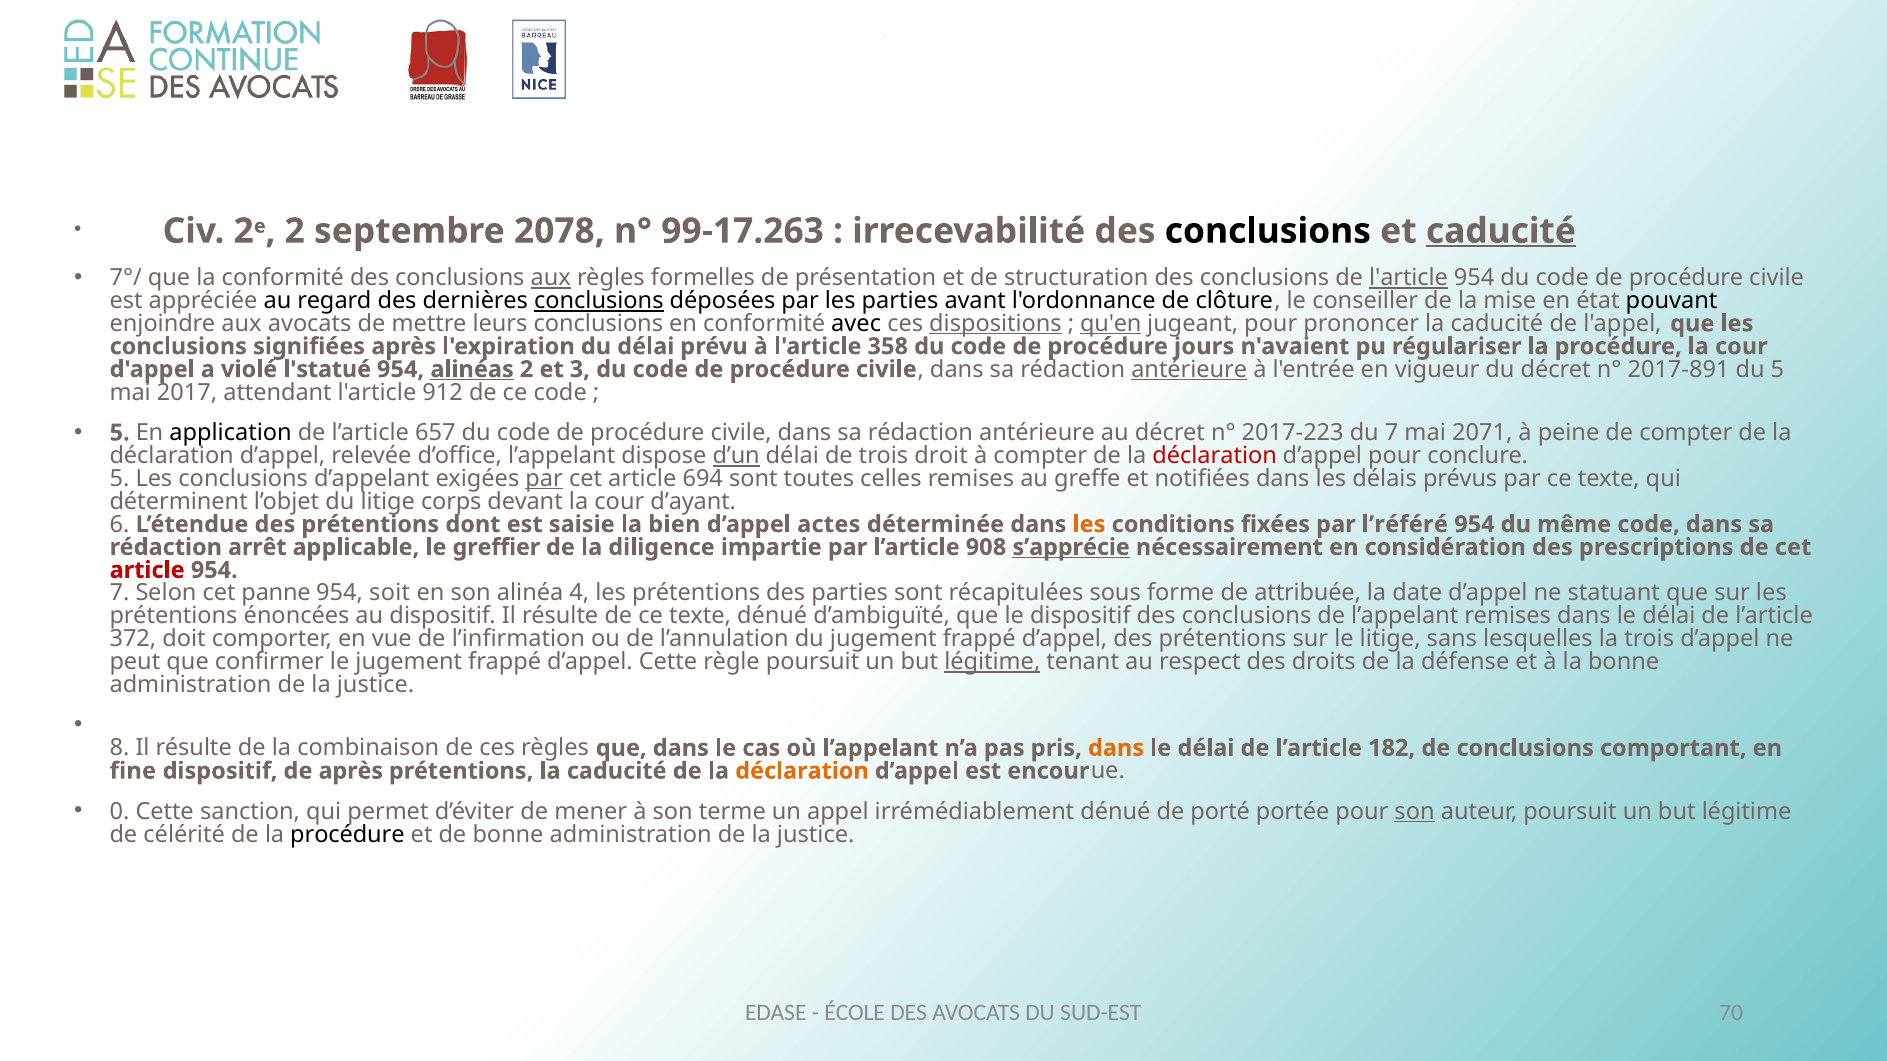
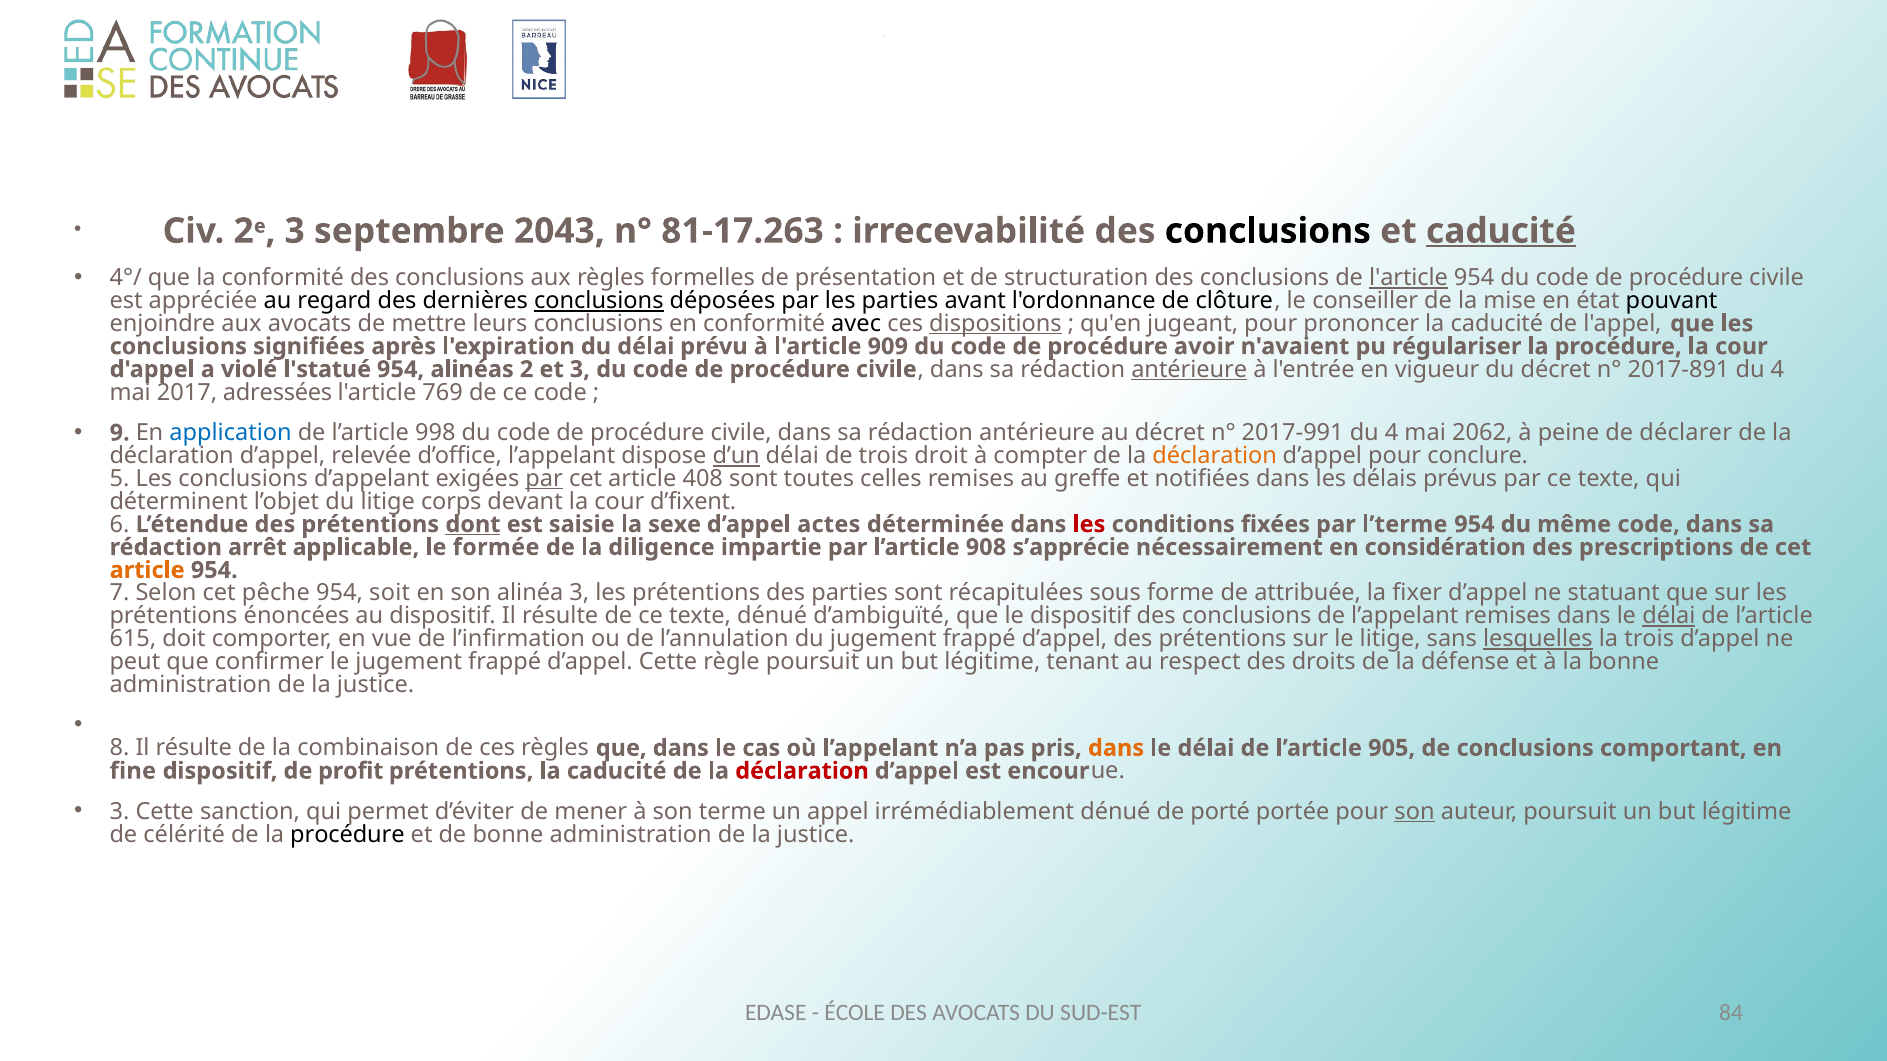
2e 2: 2 -> 3 (295, 231)
2078: 2078 -> 2043 (559, 231)
99-17.263: 99-17.263 -> 81-17.263 (743, 231)
7°/: 7°/ -> 4°/ (126, 278)
aux underline: present -> none (551, 278)
qu'en underline: present -> none (1111, 324)
358: 358 -> 909 (888, 347)
jours: jours -> avoir (1204, 347)
alinéas underline: present -> none (472, 369)
2017-891 du 5: 5 -> 4 (1777, 369)
attendant: attendant -> adressées (278, 392)
912: 912 -> 769 (443, 392)
5: 5 -> 9 (120, 433)
application colour: black -> blue (231, 433)
657: 657 -> 998 (435, 433)
2017-223: 2017-223 -> 2017-991 (1293, 433)
7: 7 -> 4 (1392, 433)
2071: 2071 -> 2062 (1482, 433)
de compter: compter -> déclarer (1686, 433)
déclaration colour: red -> orange (1215, 456)
694: 694 -> 408 (703, 479)
d’ayant: d’ayant -> d’fixent (693, 502)
dont underline: none -> present (473, 525)
bien: bien -> sexe (675, 525)
les colour: orange -> red (1089, 525)
l’référé: l’référé -> l’terme (1405, 525)
greffier: greffier -> formée (496, 547)
s’apprécie underline: present -> none (1071, 547)
article colour: red -> orange (147, 570)
panne: panne -> pêche (276, 593)
alinéa 4: 4 -> 3 (579, 593)
date: date -> fixer (1417, 593)
délai underline: none -> present (1669, 616)
372: 372 -> 615 (133, 639)
lesquelles underline: none -> present (1538, 639)
légitime underline: present -> none (992, 662)
182: 182 -> 905 (1392, 748)
de après: après -> profit (351, 771)
déclaration colour: orange -> red (802, 771)
0: 0 -> 3 (119, 812)
70: 70 -> 84 (1731, 1013)
